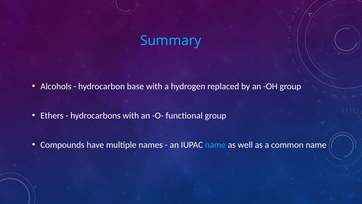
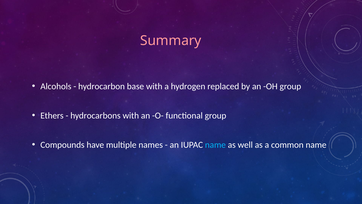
Summary colour: light blue -> pink (171, 41)
